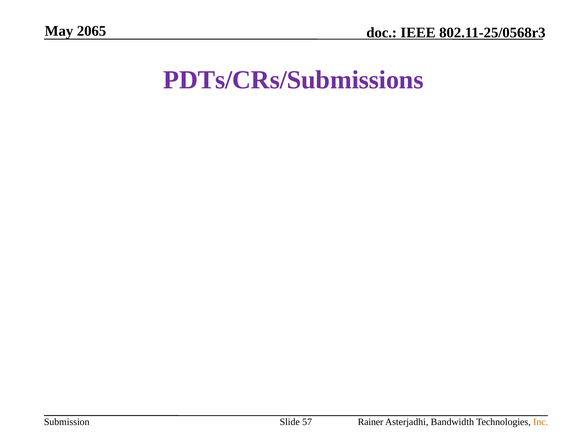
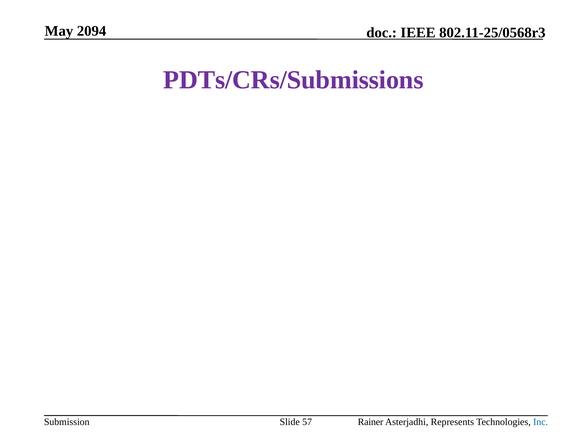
2065: 2065 -> 2094 (92, 31)
Bandwidth: Bandwidth -> Represents (452, 422)
Inc colour: orange -> blue (541, 422)
